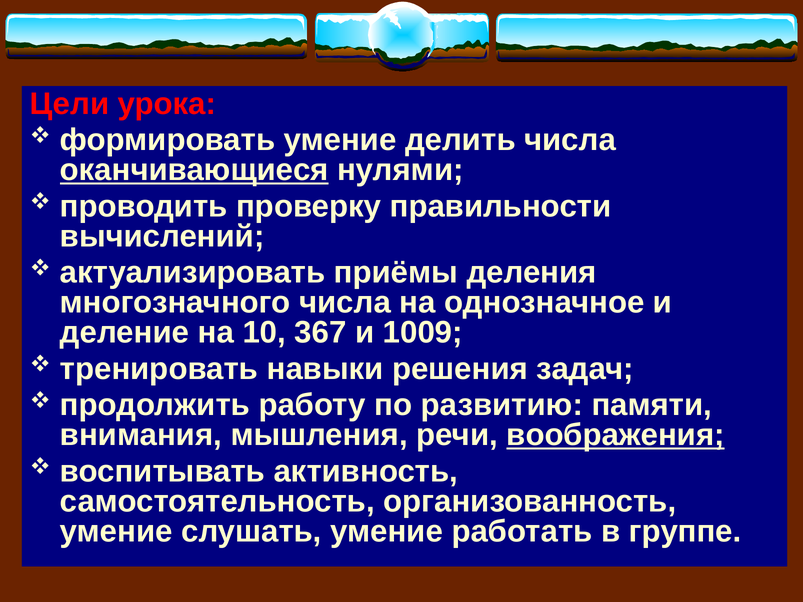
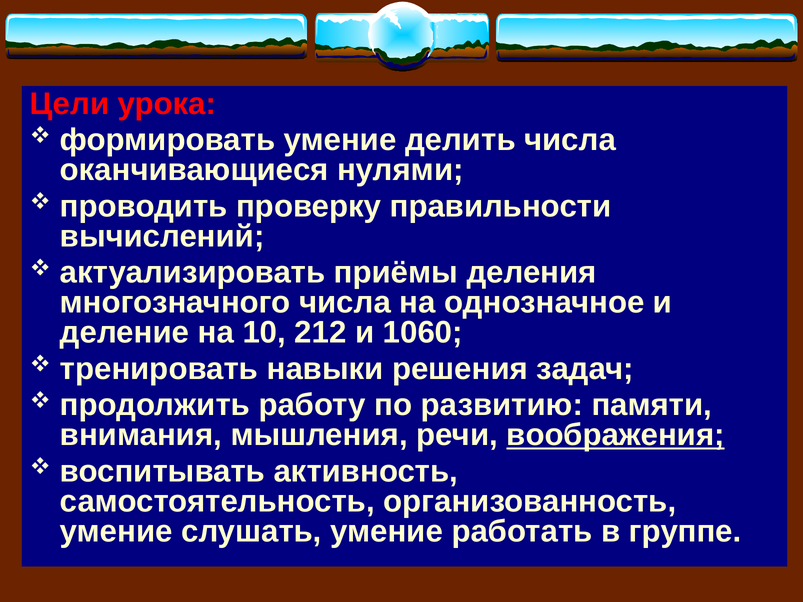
оканчивающиеся underline: present -> none (194, 170)
367: 367 -> 212 (320, 333)
1009: 1009 -> 1060 (423, 333)
